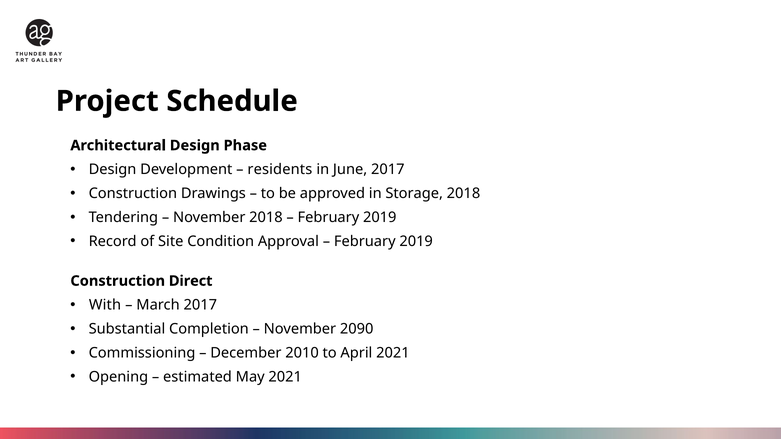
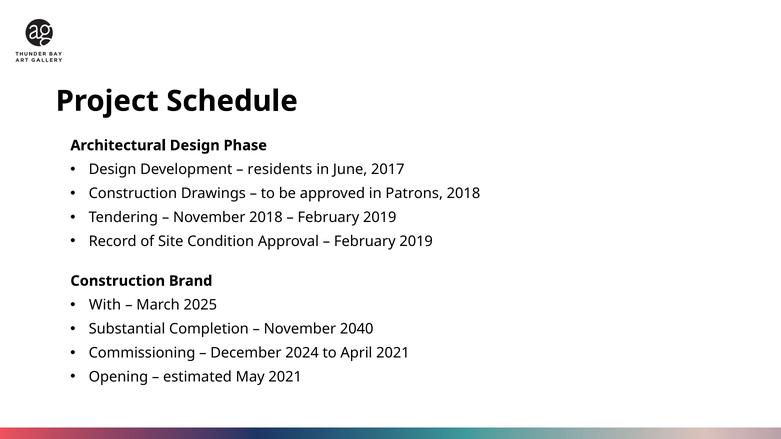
Storage: Storage -> Patrons (414, 193)
Direct: Direct -> Brand (191, 281)
March 2017: 2017 -> 2025 (200, 305)
2090: 2090 -> 2040 (357, 329)
2010: 2010 -> 2024 (302, 353)
